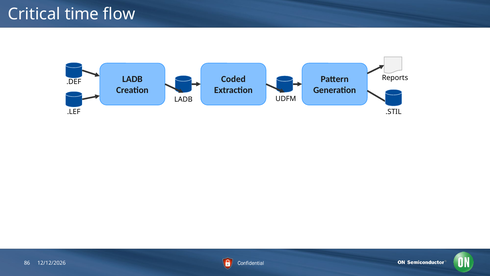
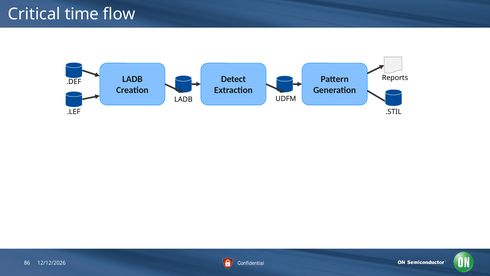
Coded: Coded -> Detect (233, 79)
